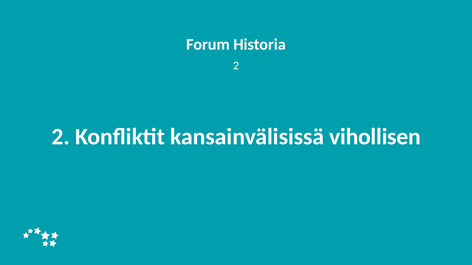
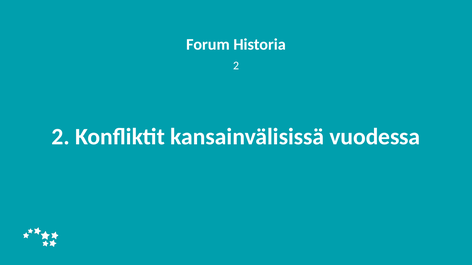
vihollisen: vihollisen -> vuodessa (375, 137)
